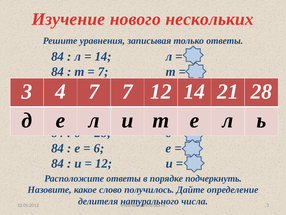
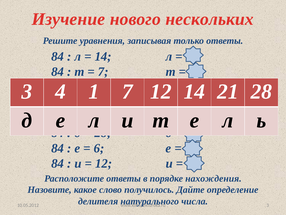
7: 7 -> 1 (94, 91)
подчеркнуть: подчеркнуть -> нахождения (213, 178)
